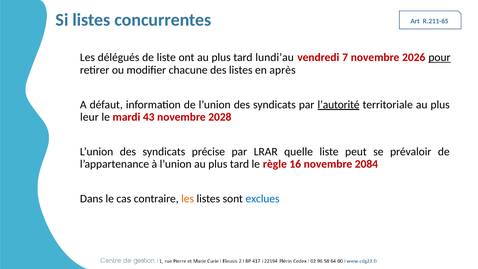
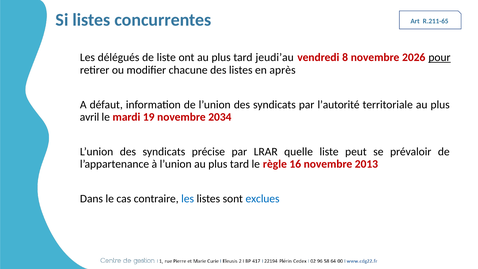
lundi’au: lundi’au -> jeudi’au (275, 57)
7: 7 -> 8 (345, 57)
l’autorité underline: present -> none (339, 105)
leur: leur -> avril (90, 117)
43: 43 -> 19 (149, 117)
2028: 2028 -> 2034 (220, 117)
2084: 2084 -> 2013 (366, 164)
les colour: orange -> blue (188, 199)
